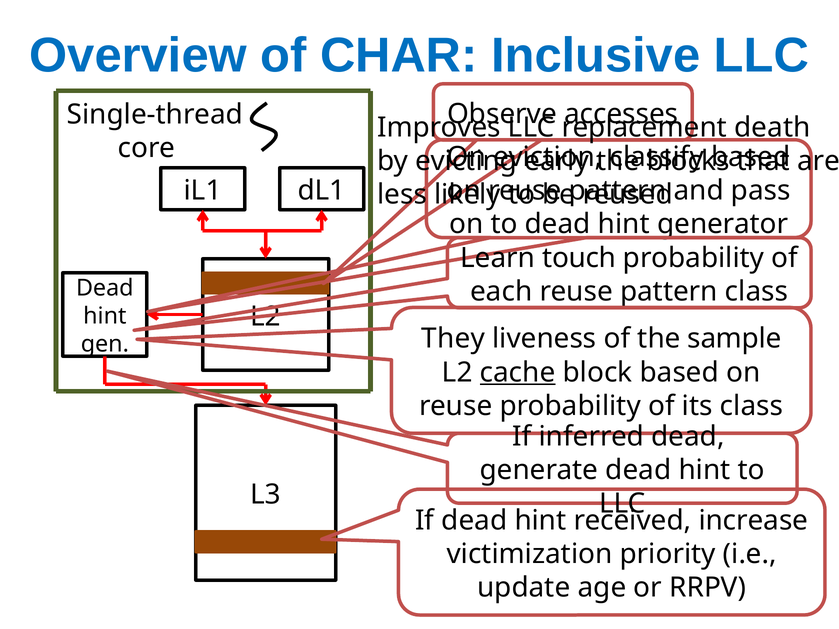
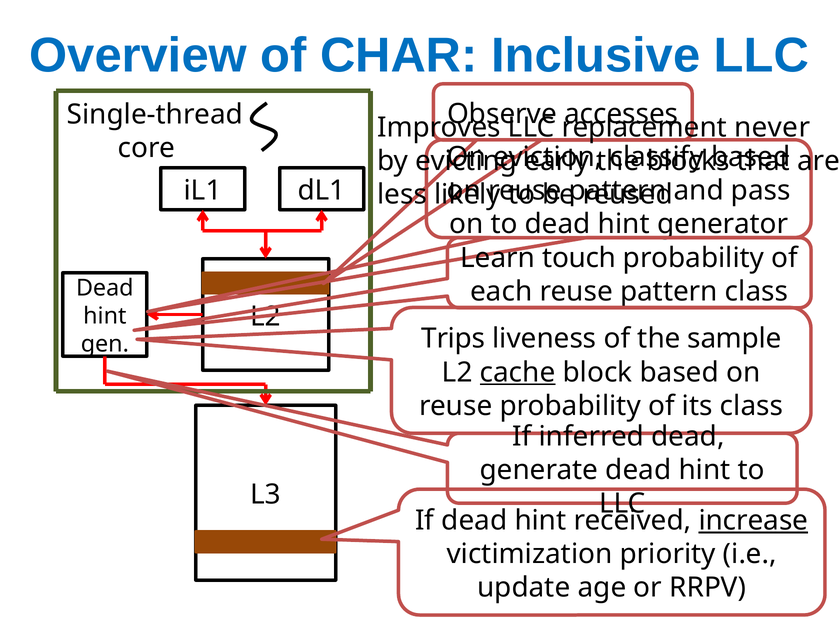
death: death -> never (772, 128)
They: They -> Trips (453, 339)
increase underline: none -> present (753, 521)
